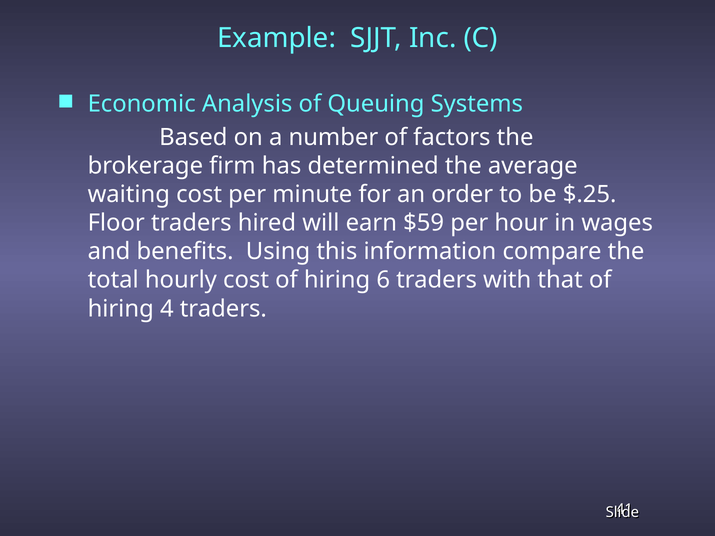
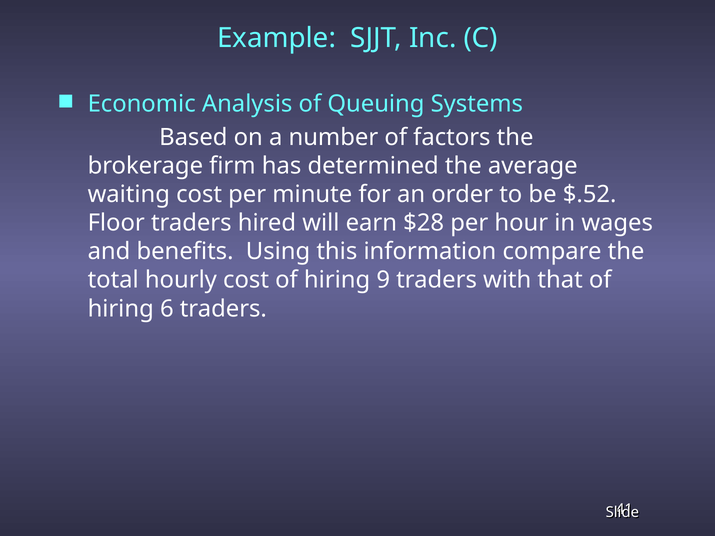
$.25: $.25 -> $.52 (590, 194)
$59: $59 -> $28 (424, 223)
6: 6 -> 9 (383, 280)
4: 4 -> 6 (167, 309)
